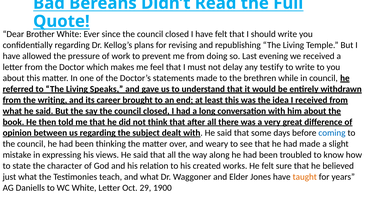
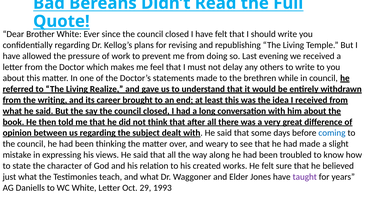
testify: testify -> others (272, 67)
Speaks: Speaks -> Realize (107, 89)
taught colour: orange -> purple (305, 176)
1900: 1900 -> 1993 (162, 187)
